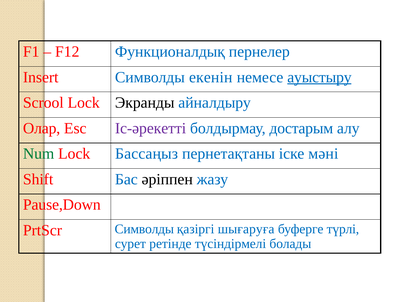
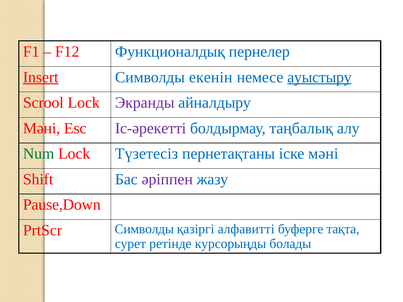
Insert underline: none -> present (41, 77)
Экранды colour: black -> purple (145, 103)
Олар: Олар -> Мәні (42, 128)
достарым: достарым -> таңбалық (301, 128)
Бассаңыз: Бассаңыз -> Түзетесіз (147, 154)
әріппен colour: black -> purple (167, 179)
шығаруға: шығаруға -> алфавитті (246, 229)
түрлі: түрлі -> тақта (343, 229)
түсіндірмелі: түсіндірмелі -> курсорыңды (230, 244)
